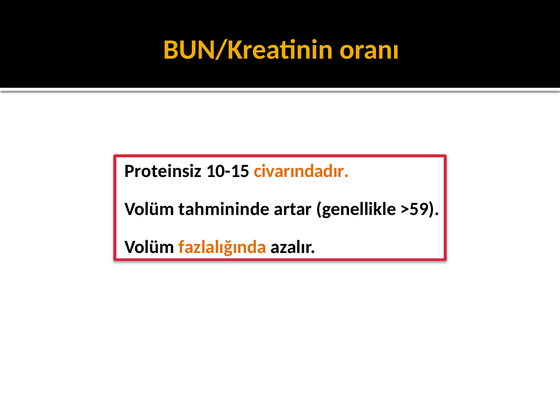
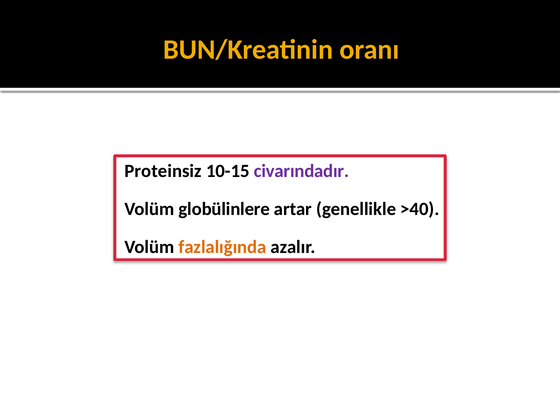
civarındadır colour: orange -> purple (301, 171)
tahmininde: tahmininde -> globülinlere (224, 209)
>59: >59 -> >40 (420, 209)
